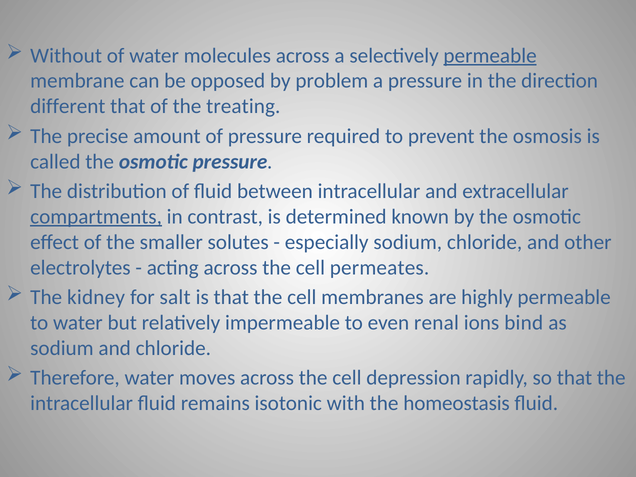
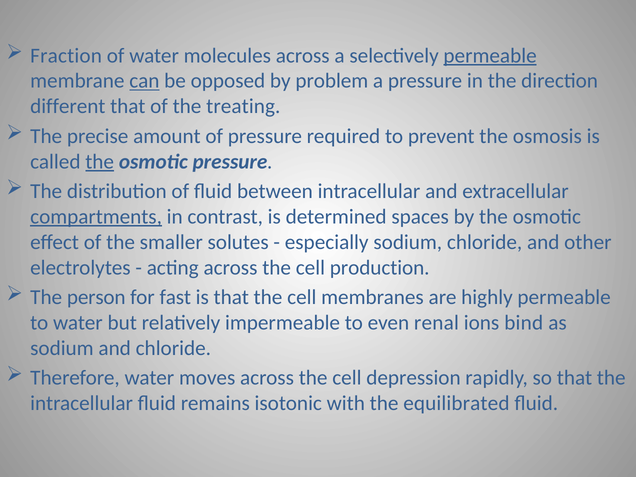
Without: Without -> Fraction (66, 56)
can underline: none -> present (144, 81)
the underline: none -> present (100, 162)
known: known -> spaces (420, 217)
permeates: permeates -> production (380, 268)
kidney: kidney -> person (96, 297)
salt: salt -> fast (175, 297)
homeostasis: homeostasis -> equilibrated (456, 403)
